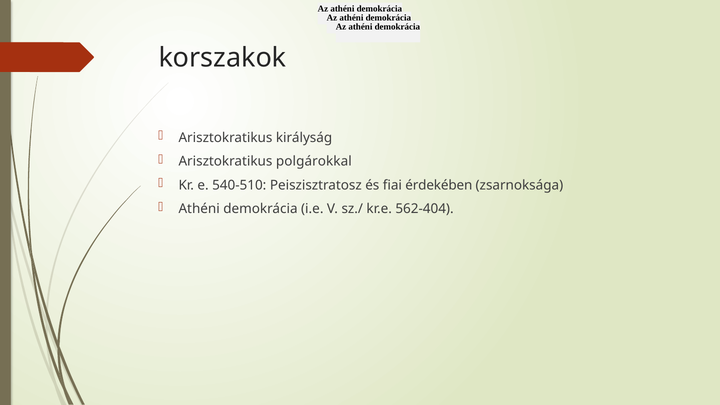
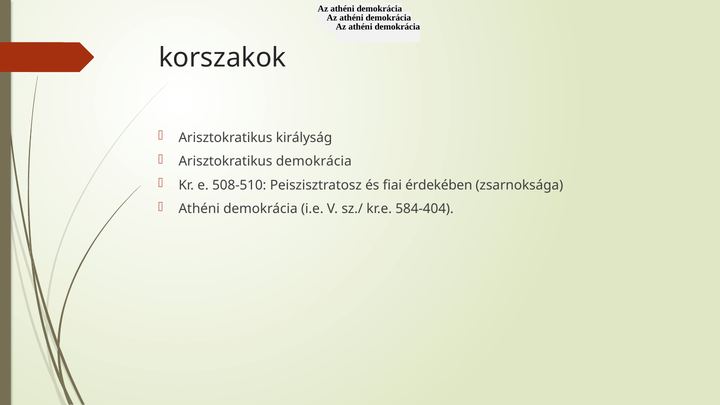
Arisztokratikus polgárokkal: polgárokkal -> demokrácia (314, 161)
540-510: 540-510 -> 508-510 (239, 185)
562-404: 562-404 -> 584-404 (425, 209)
